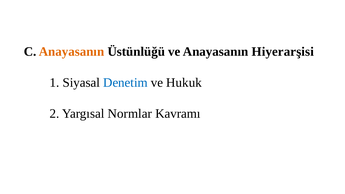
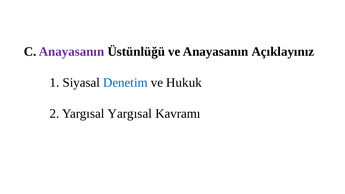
Anayasanın colour: orange -> purple (72, 52)
Hiyerarşisi: Hiyerarşisi -> Açıklayınız (283, 52)
Yargısal Normlar: Normlar -> Yargısal (130, 114)
